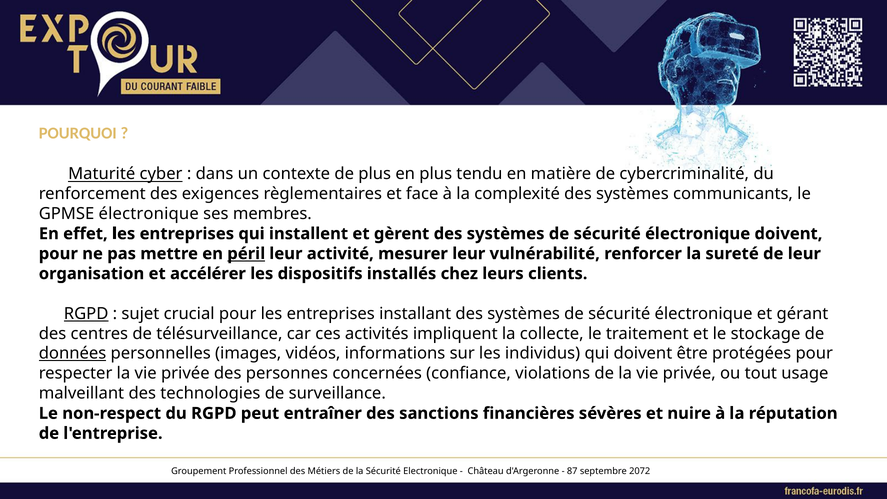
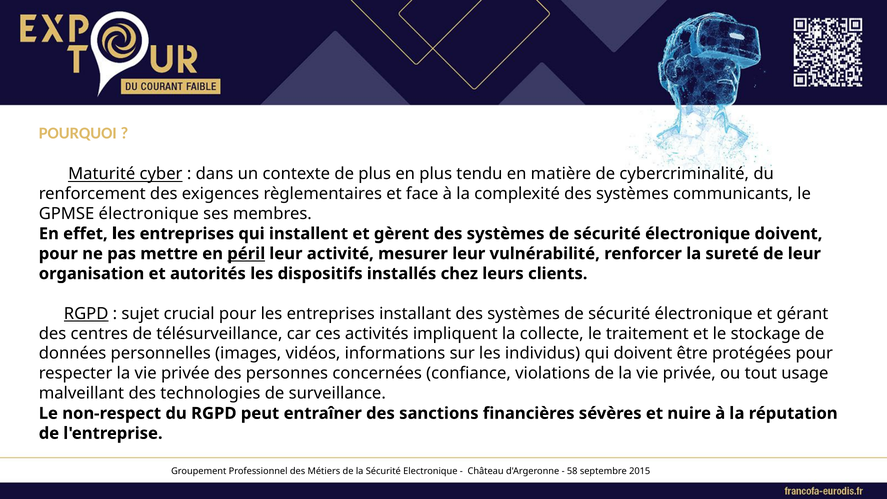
accélérer: accélérer -> autorités (208, 274)
données underline: present -> none (72, 353)
87: 87 -> 58 (572, 471)
2072: 2072 -> 2015 (640, 471)
